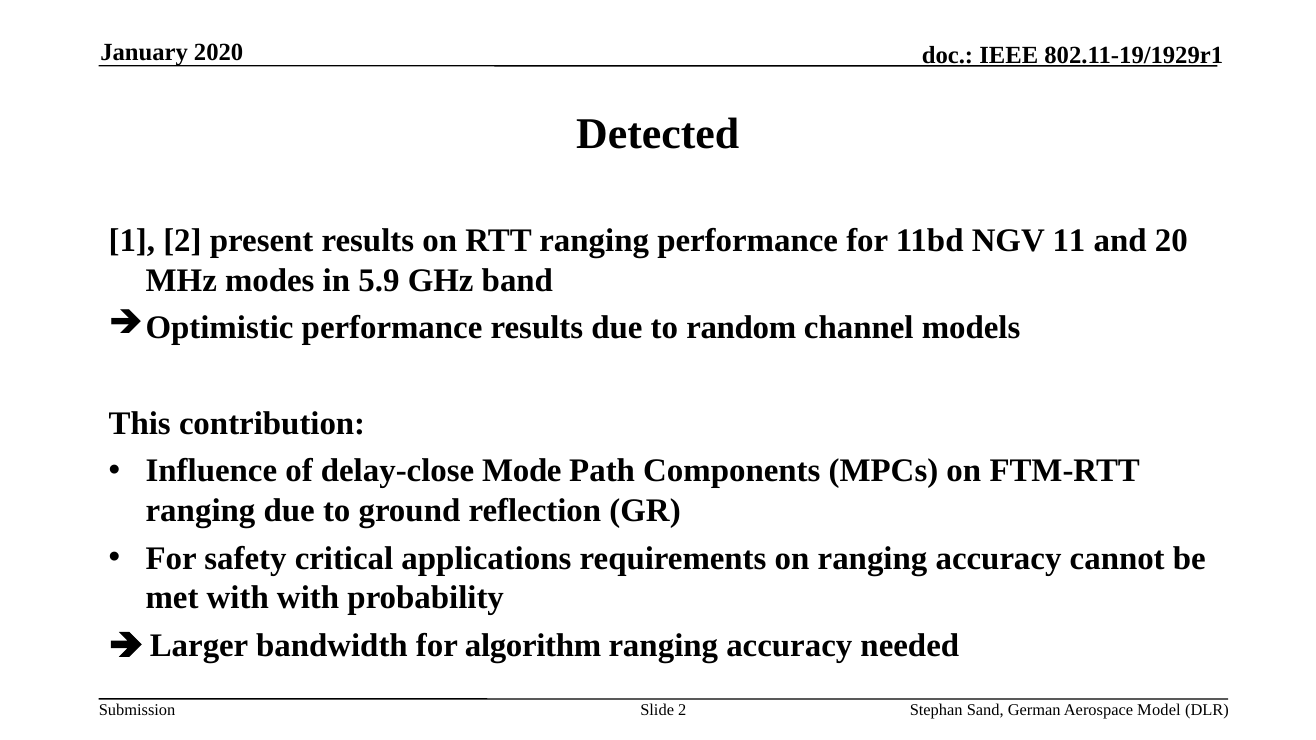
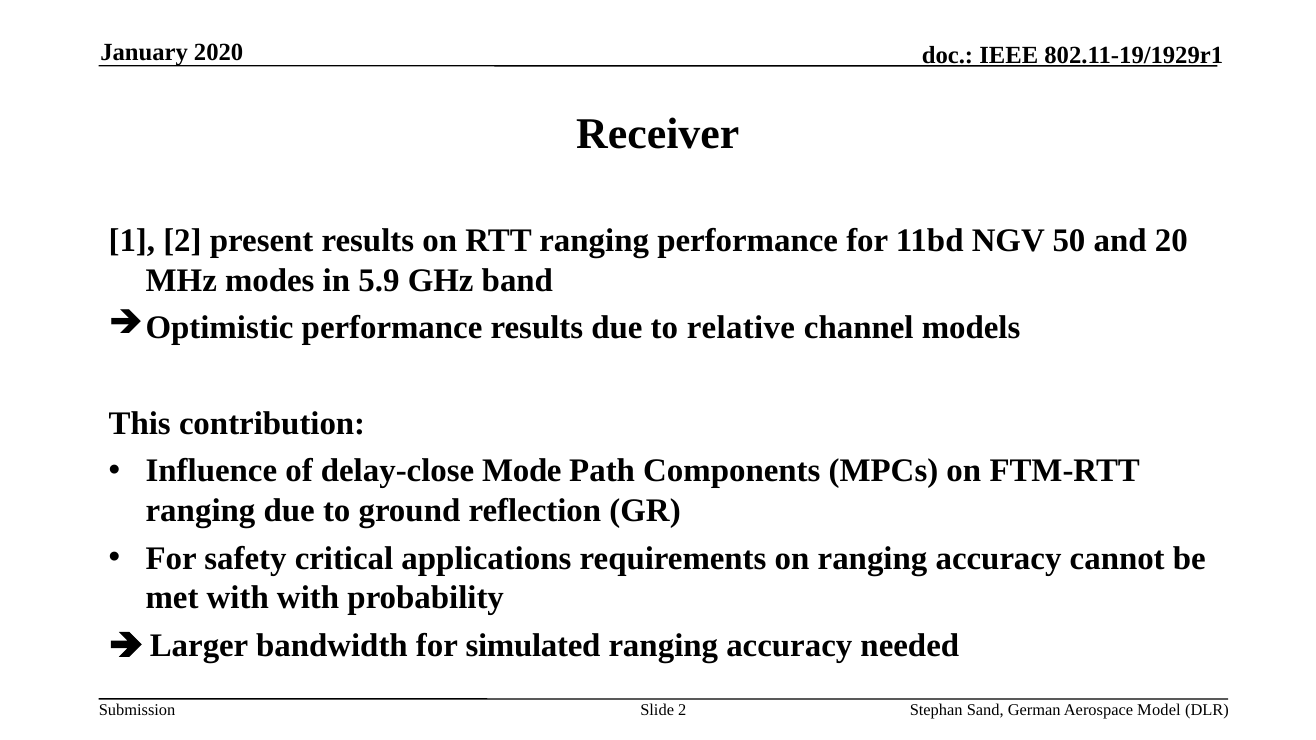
Detected: Detected -> Receiver (658, 135)
11: 11 -> 50 (1069, 241)
random: random -> relative (741, 328)
algorithm: algorithm -> simulated (533, 646)
